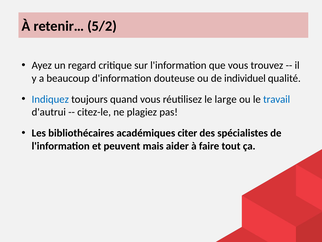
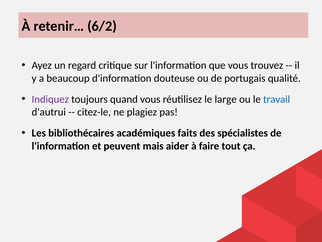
5/2: 5/2 -> 6/2 (102, 26)
individuel: individuel -> portugais (245, 78)
Indiquez colour: blue -> purple (50, 99)
citer: citer -> faits (187, 133)
